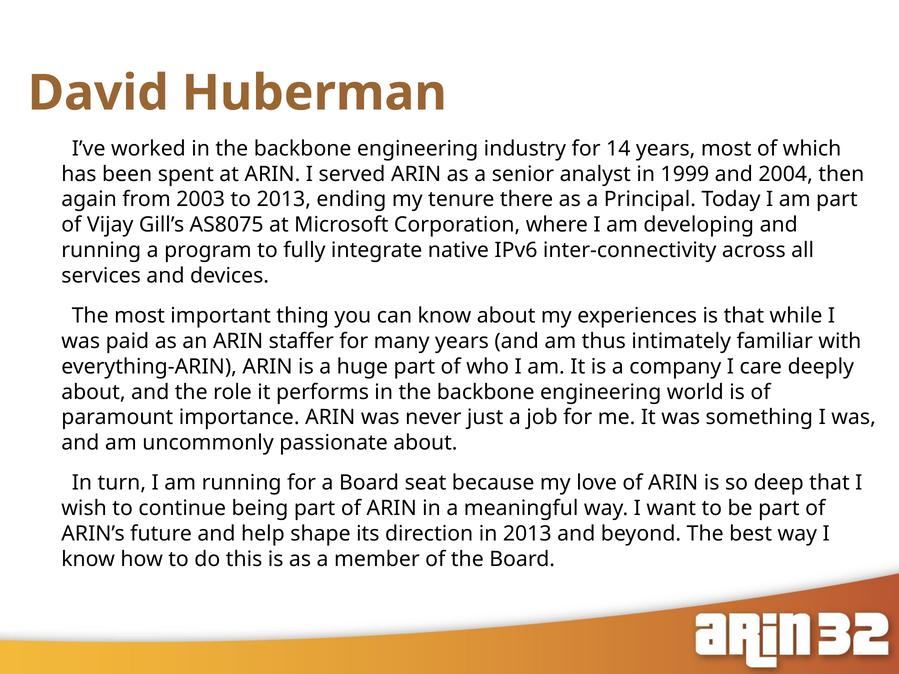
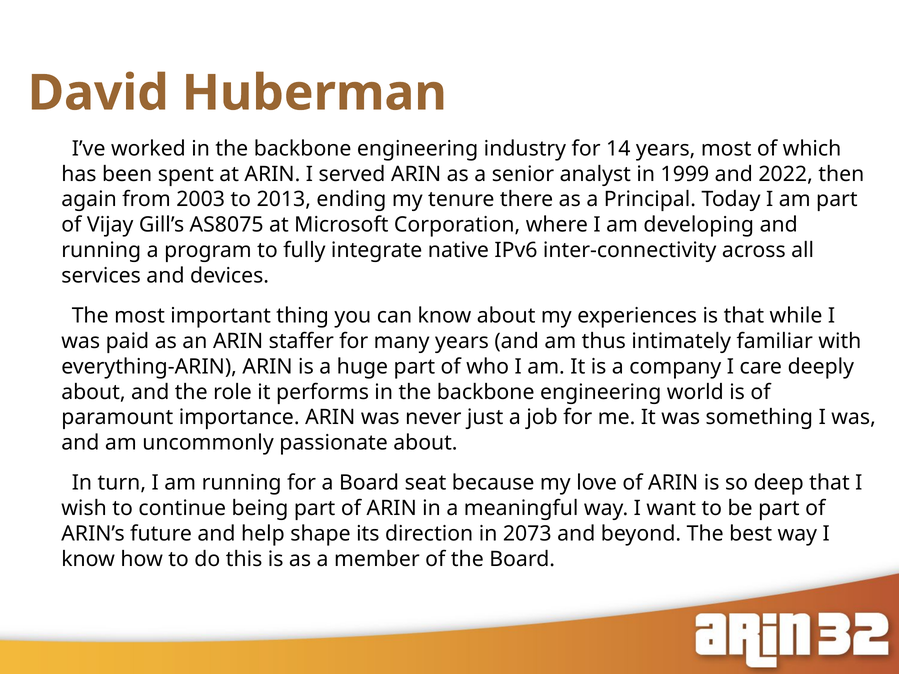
2004: 2004 -> 2022 (786, 174)
in 2013: 2013 -> 2073 (527, 534)
